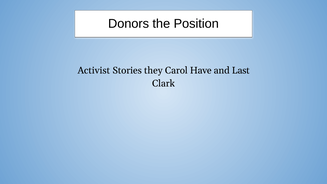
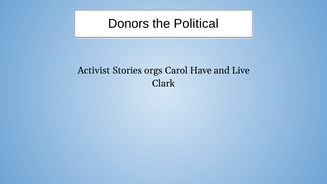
Position: Position -> Political (196, 24)
they: they -> orgs (153, 70)
Last: Last -> Live (241, 70)
